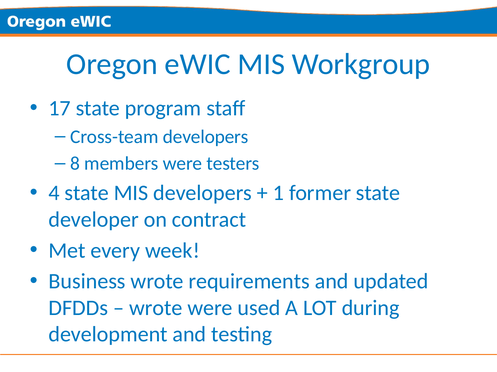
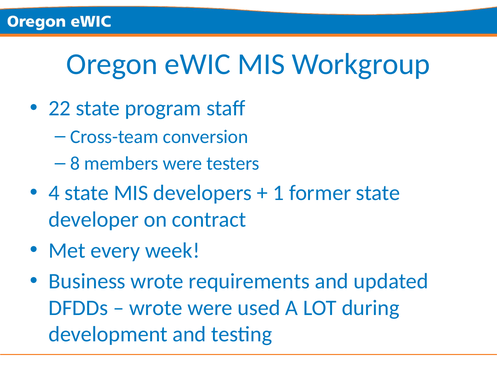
17: 17 -> 22 (60, 108)
Cross-team developers: developers -> conversion (206, 137)
